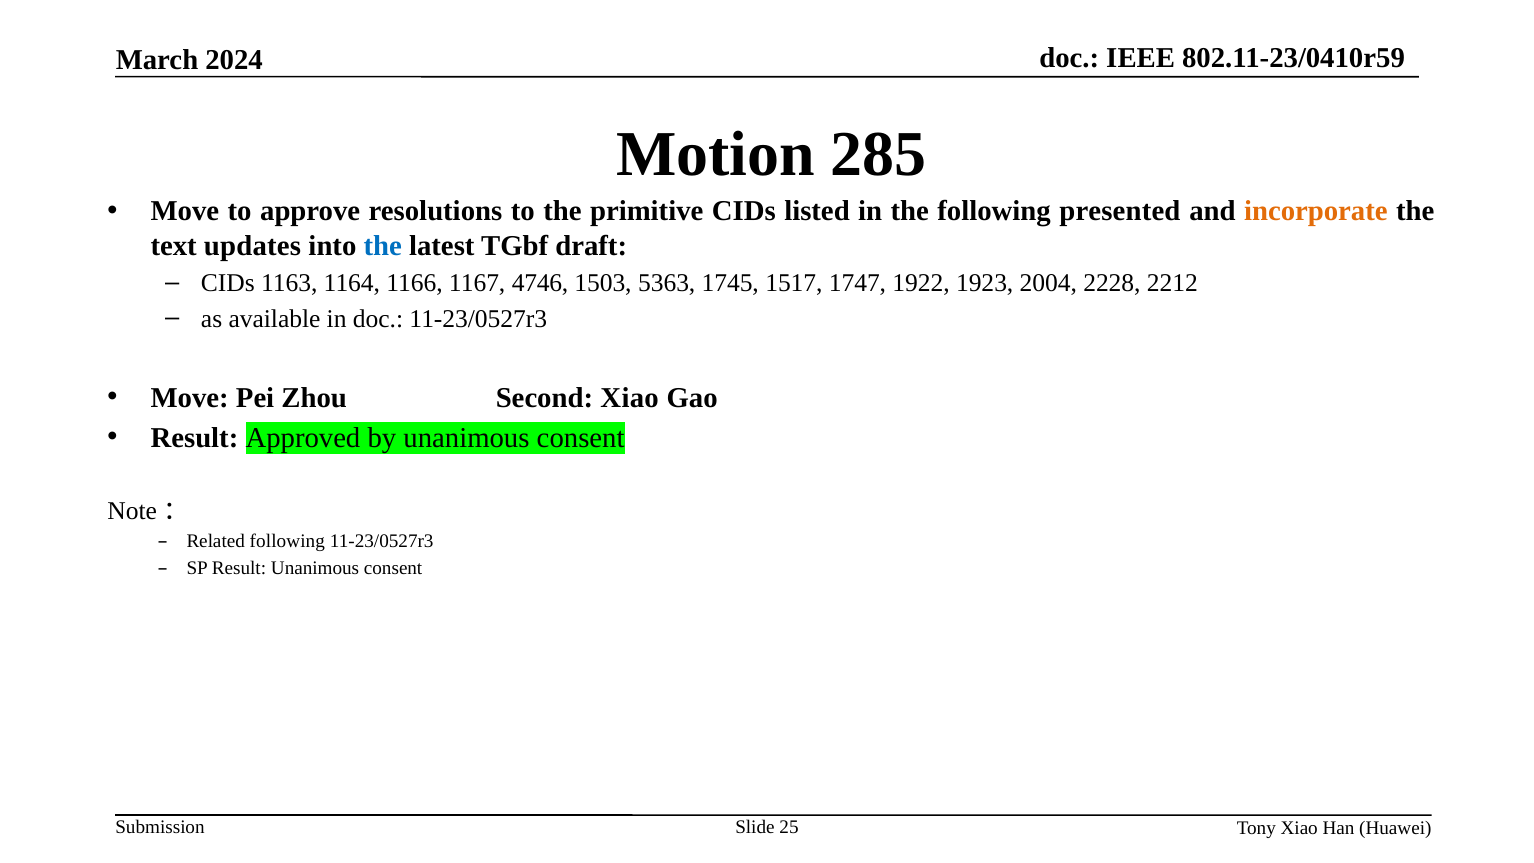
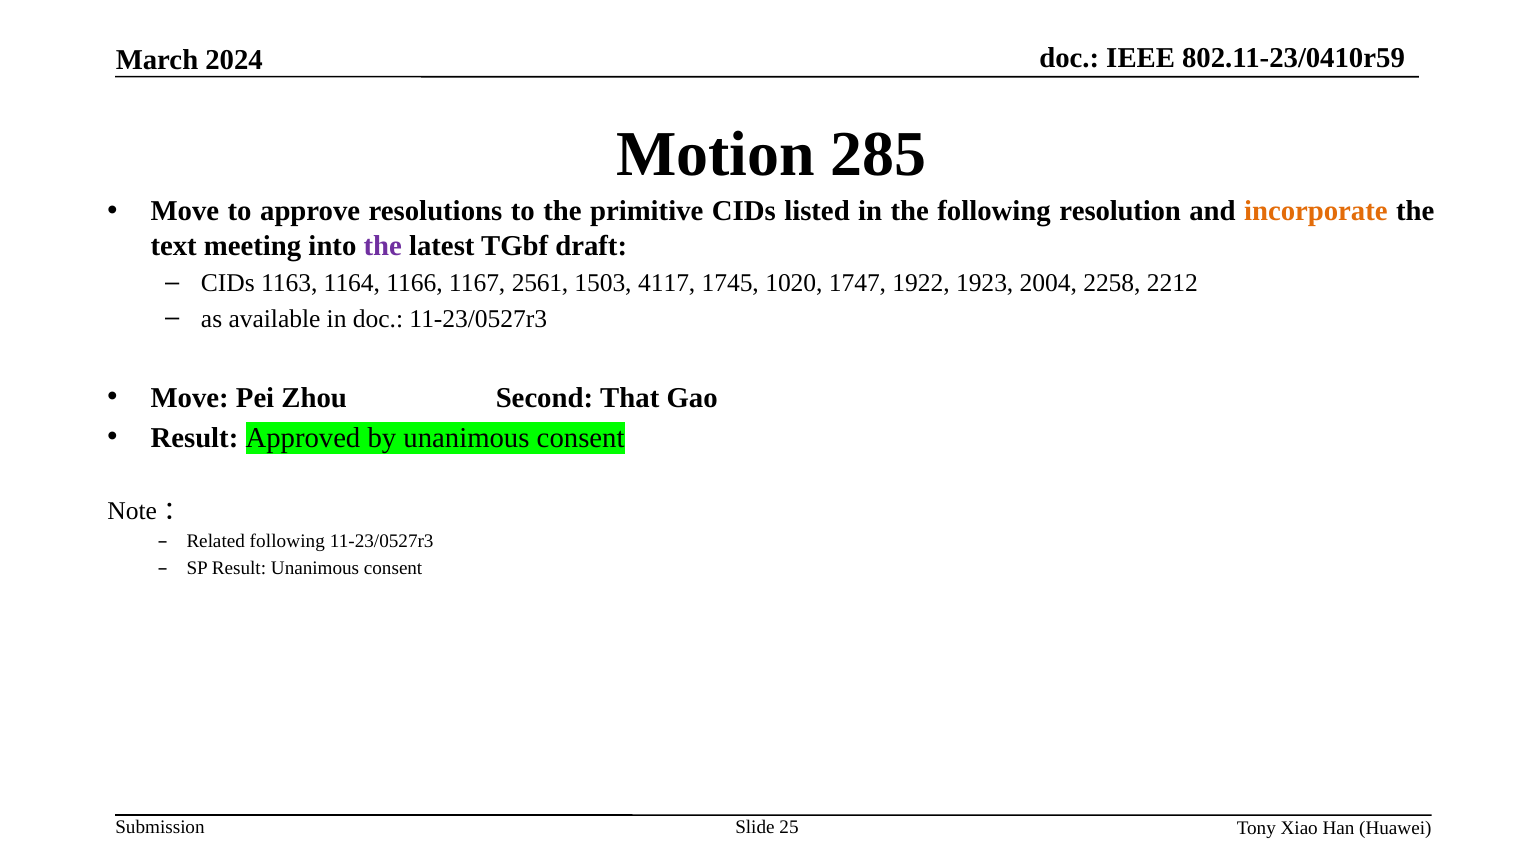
presented: presented -> resolution (1120, 211)
updates: updates -> meeting (253, 246)
the colour: blue -> purple (383, 246)
4746: 4746 -> 2561 (540, 283)
5363: 5363 -> 4117 (667, 283)
1517: 1517 -> 1020 (794, 283)
2228: 2228 -> 2258 (1112, 283)
Second Xiao: Xiao -> That (630, 398)
